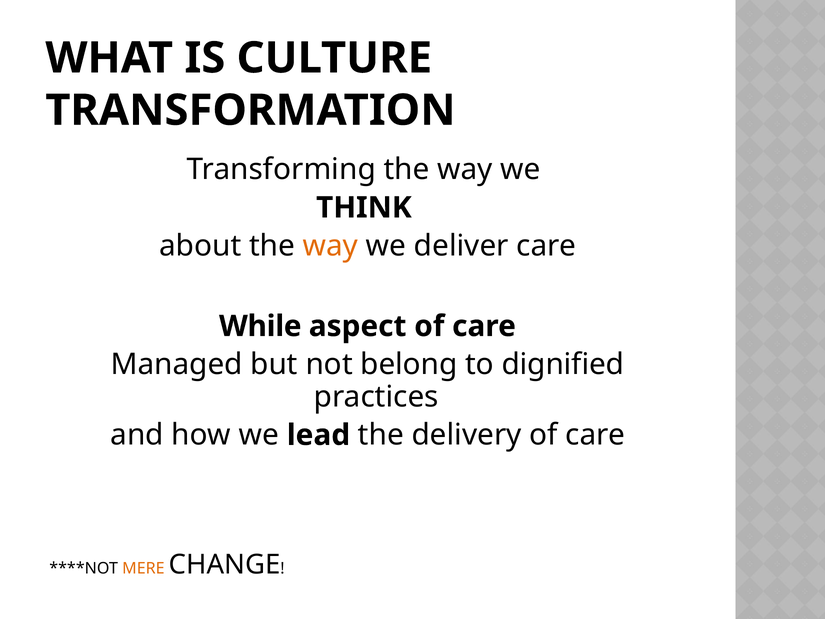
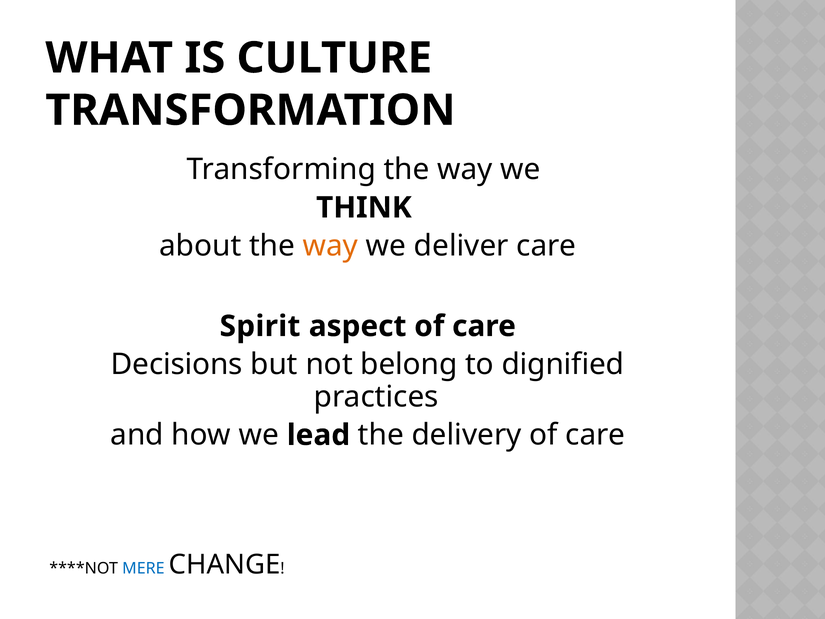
While: While -> Spirit (260, 326)
Managed: Managed -> Decisions (177, 364)
MERE colour: orange -> blue (143, 568)
